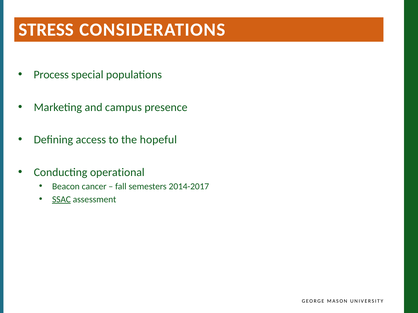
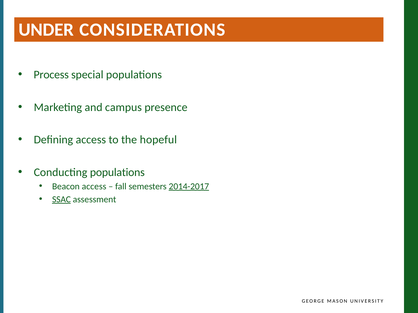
STRESS: STRESS -> UNDER (46, 30)
Conducting operational: operational -> populations (117, 172)
Beacon cancer: cancer -> access (94, 187)
2014-2017 underline: none -> present (189, 187)
